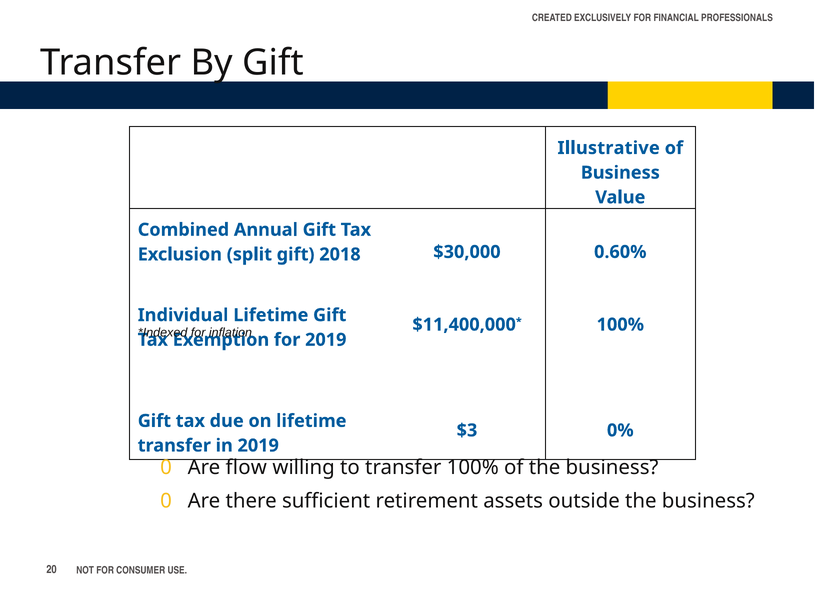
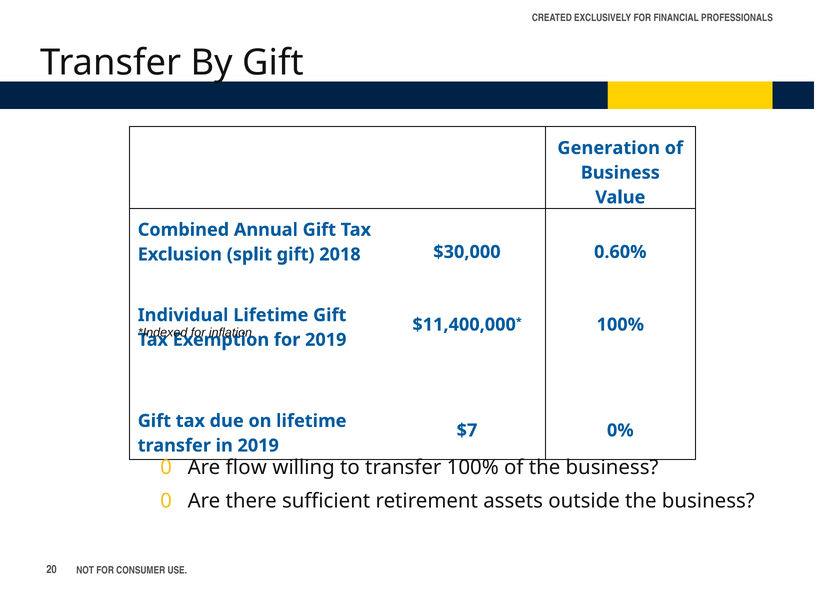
Illustrative: Illustrative -> Generation (609, 148)
$3: $3 -> $7 (467, 431)
